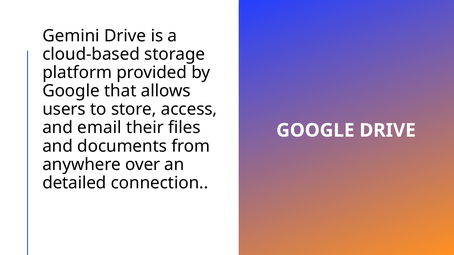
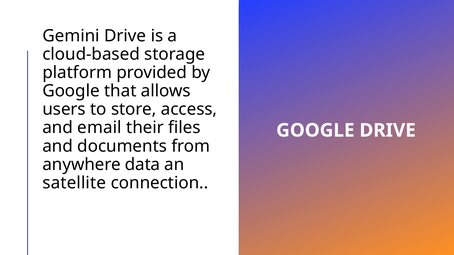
over: over -> data (143, 165)
detailed: detailed -> satellite (74, 183)
